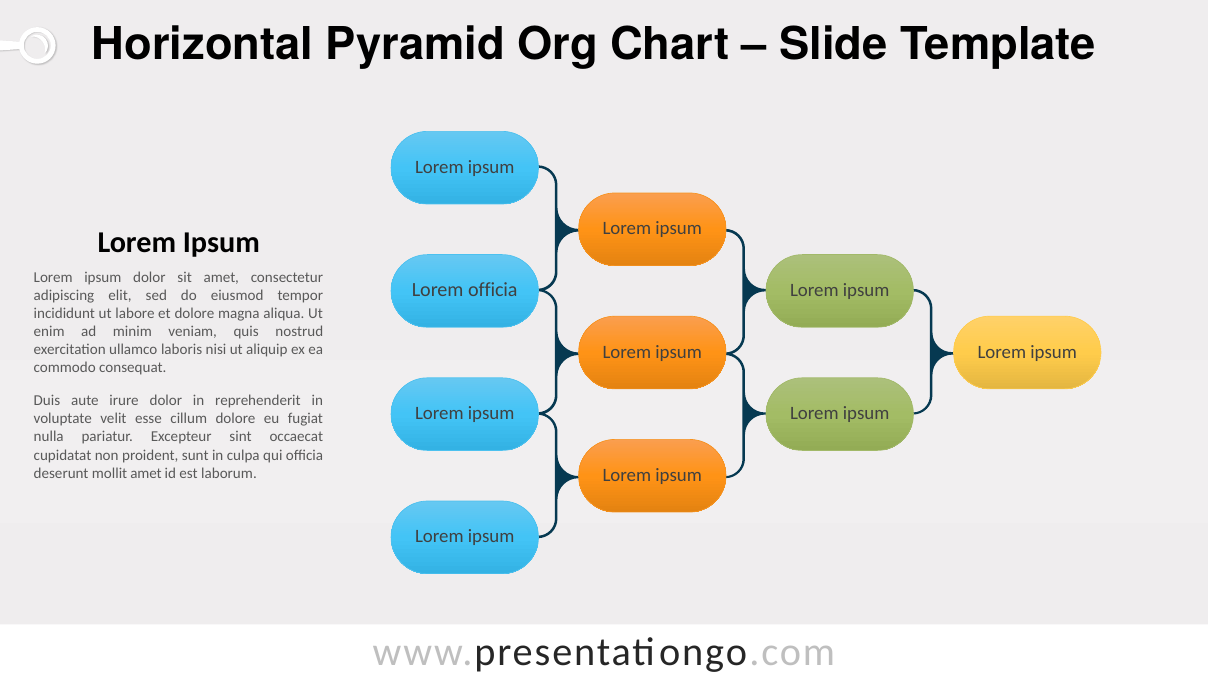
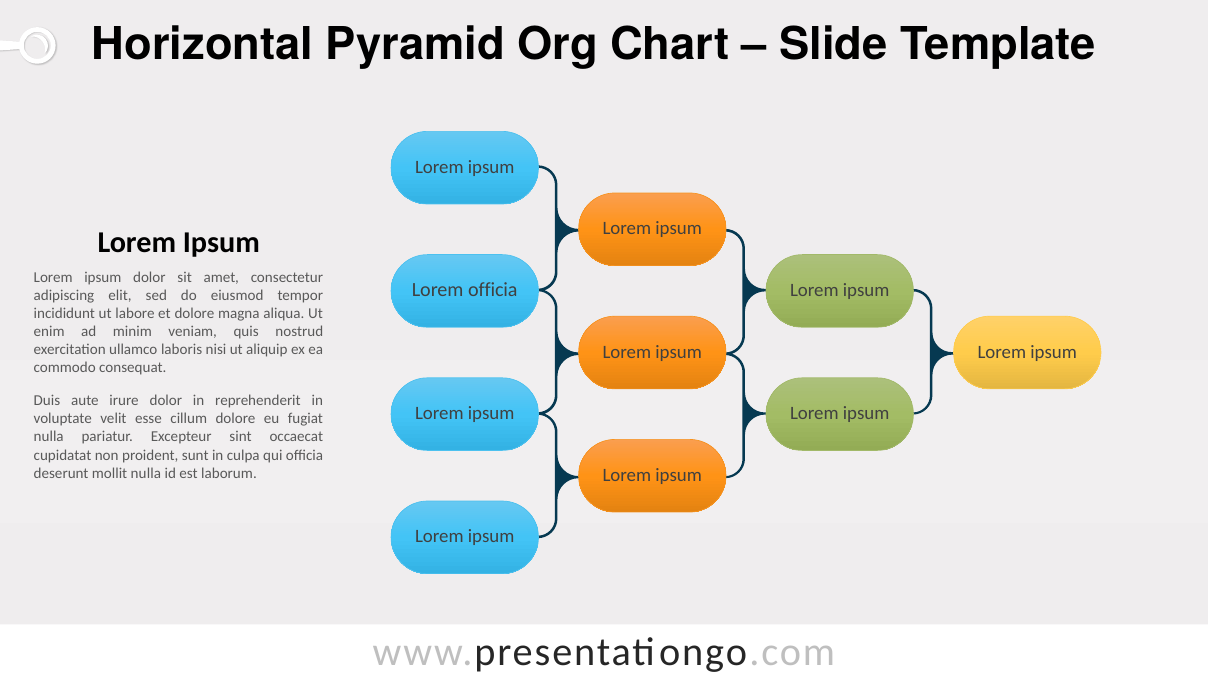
mollit amet: amet -> nulla (146, 474)
